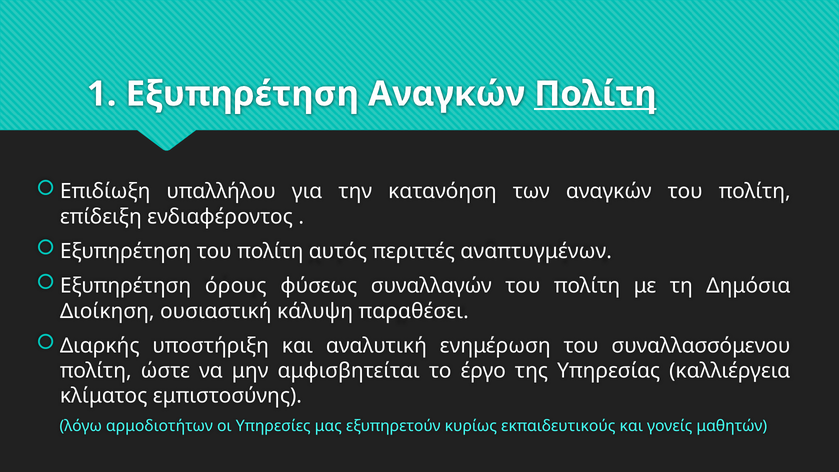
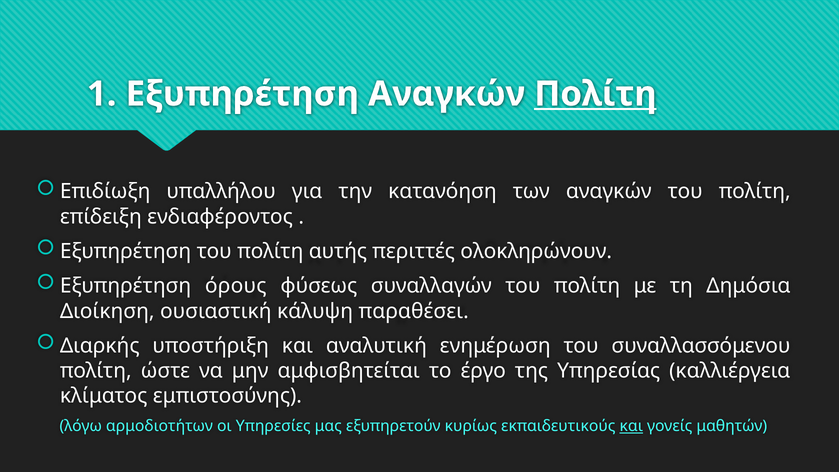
αυτός: αυτός -> αυτής (338, 251)
αναπτυγμένων: αναπτυγμένων -> ολοκληρώνουν (536, 251)
και underline: none -> present (631, 426)
